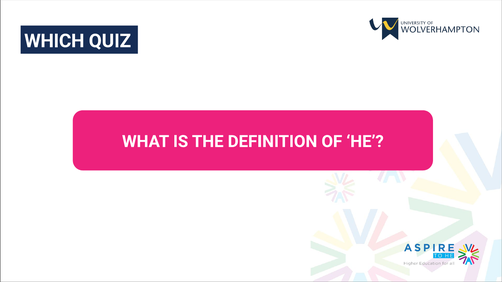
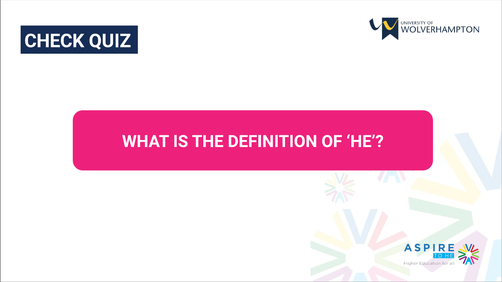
WHICH: WHICH -> CHECK (54, 41)
